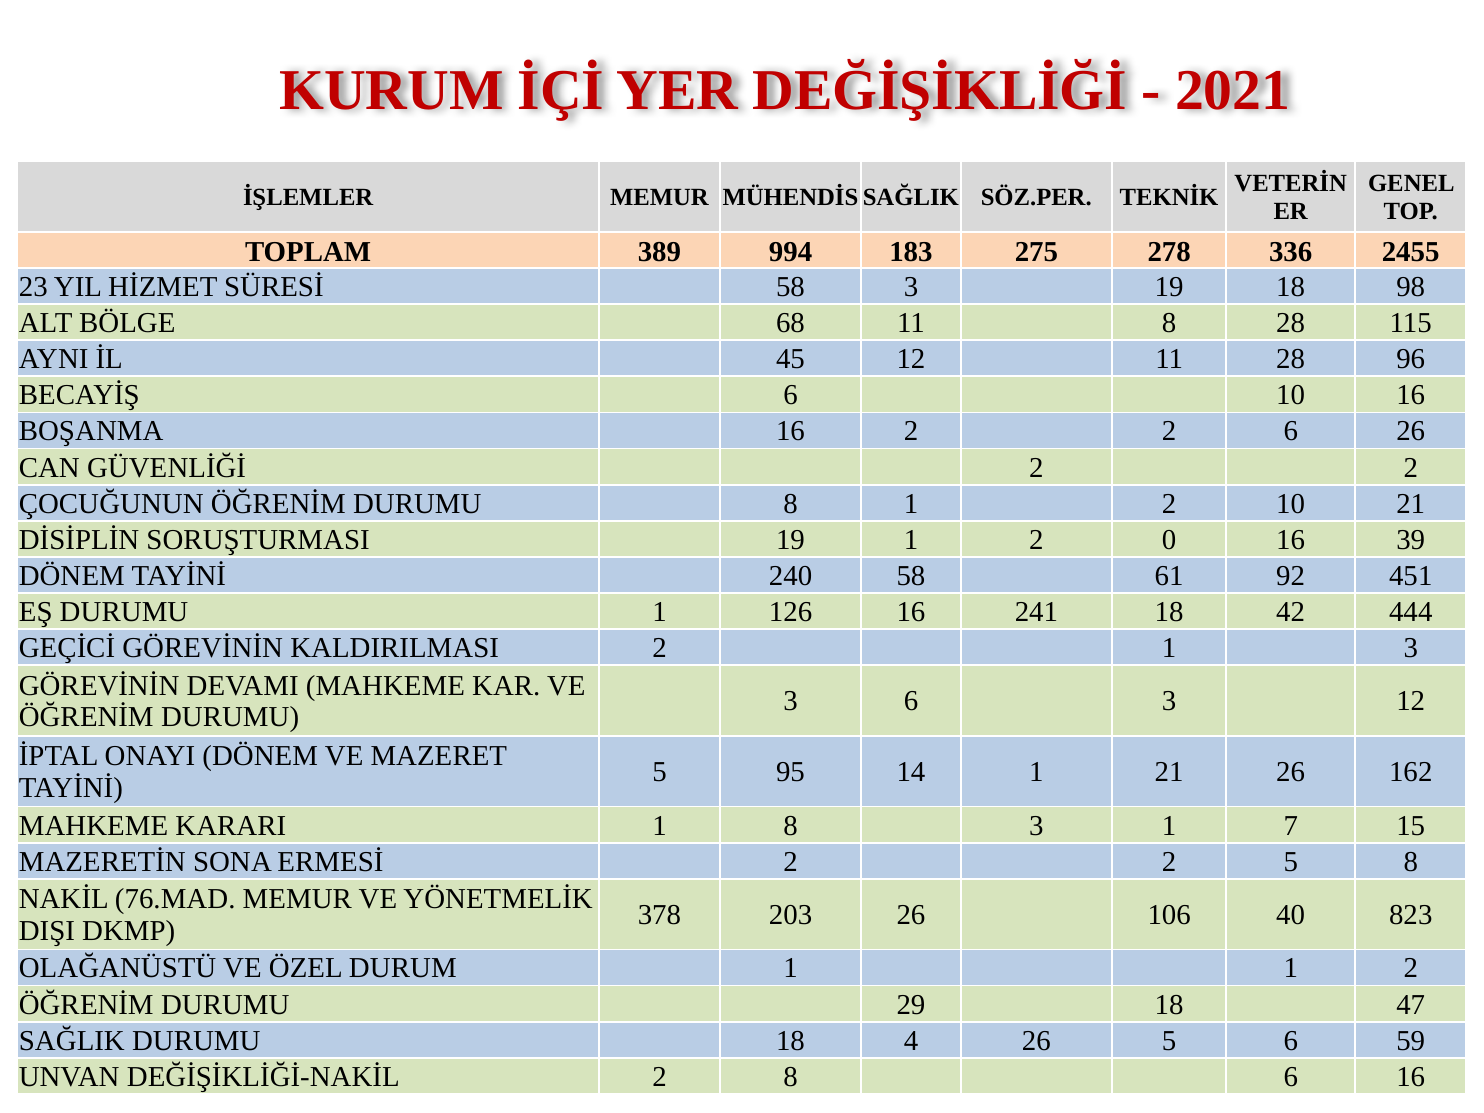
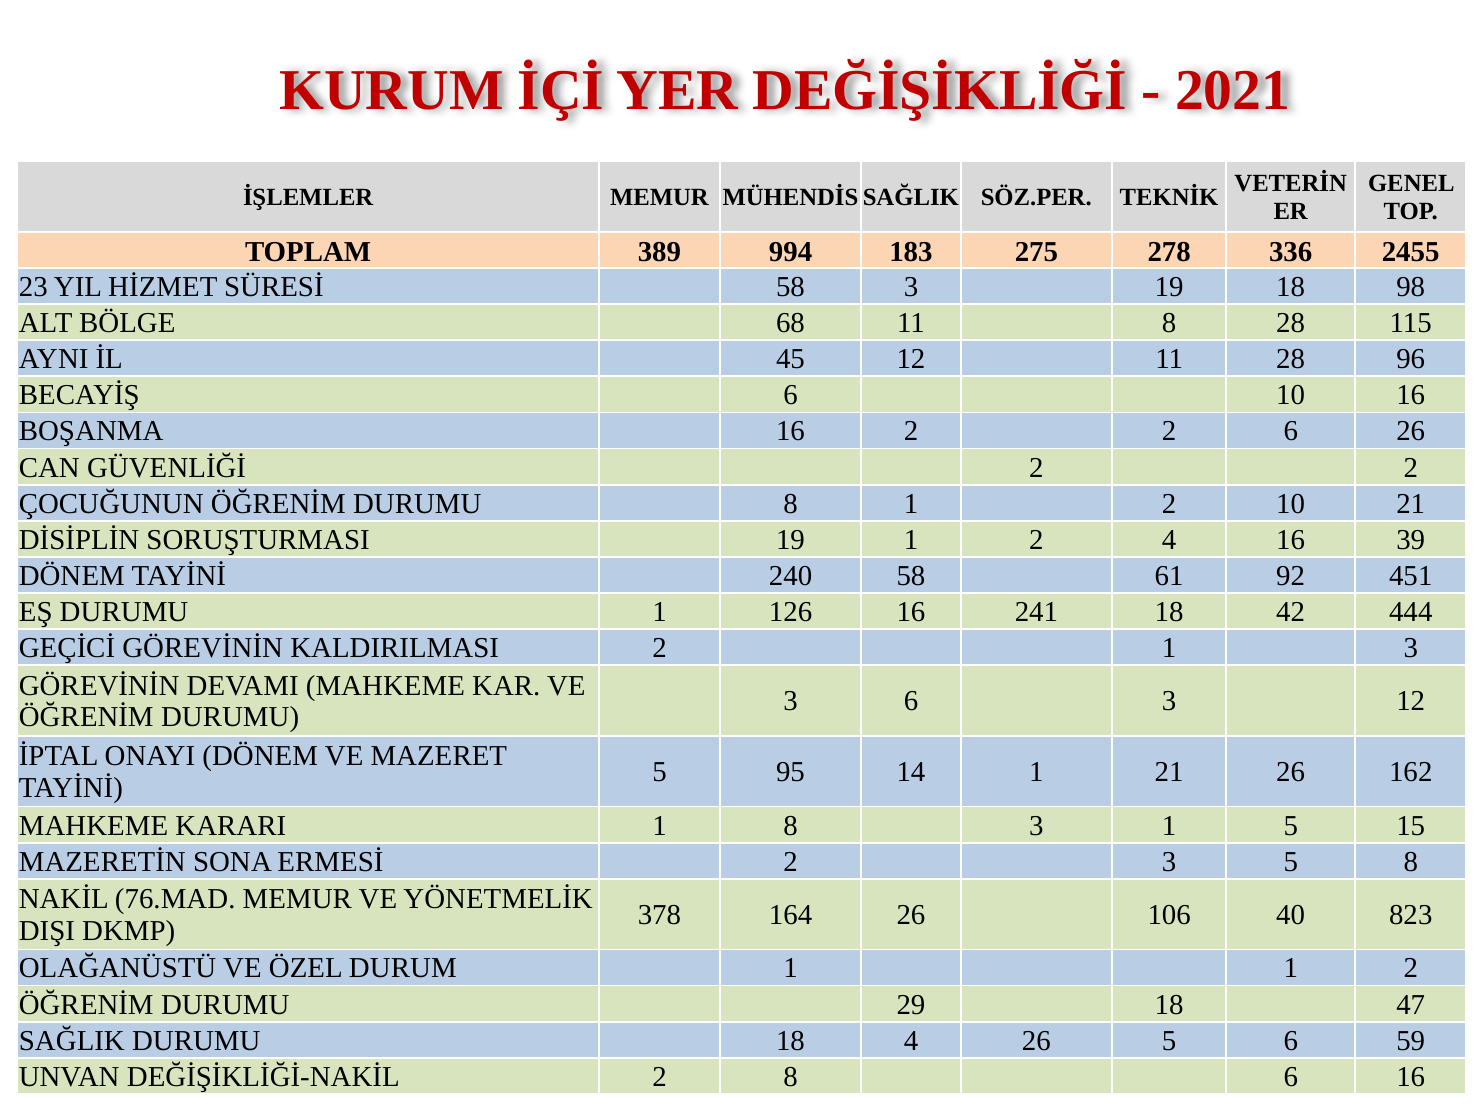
2 0: 0 -> 4 (1169, 540)
1 7: 7 -> 5 (1291, 826)
ERMESİ 2 2: 2 -> 3 (1169, 862)
203: 203 -> 164 (791, 915)
